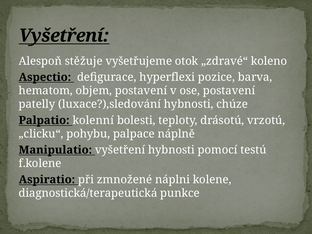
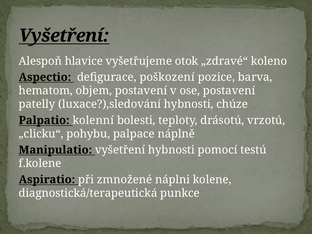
stěžuje: stěžuje -> hlavice (84, 61)
hyperflexi: hyperflexi -> poškození (167, 77)
